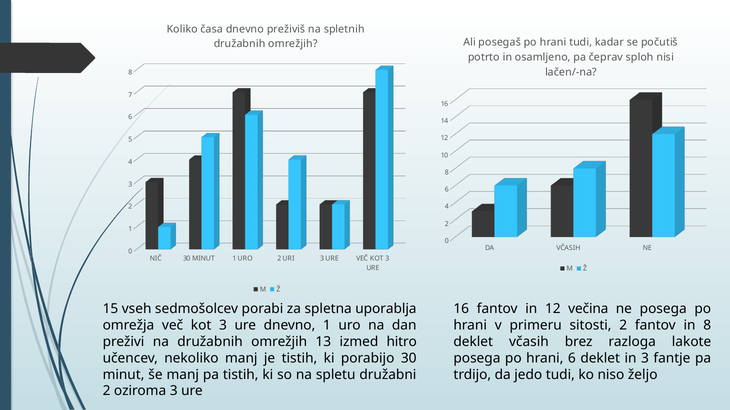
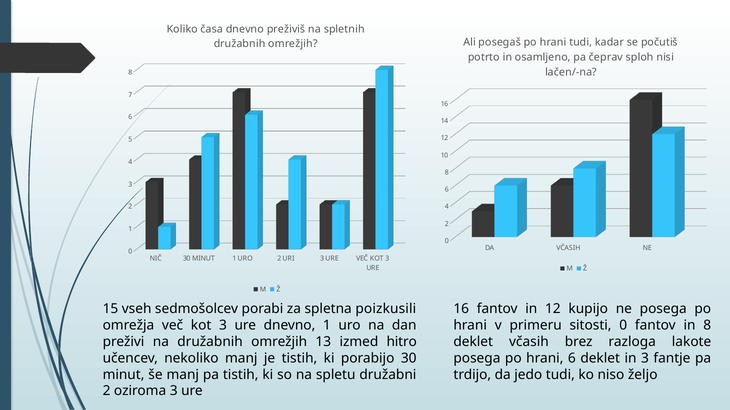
uporablja: uporablja -> poizkusili (386, 309)
večina: večina -> kupijo (588, 309)
sitosti 2: 2 -> 0 (623, 326)
